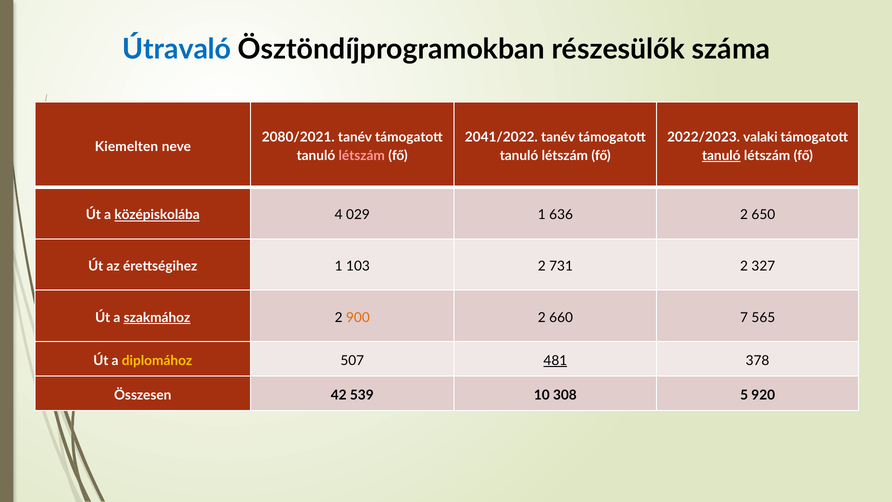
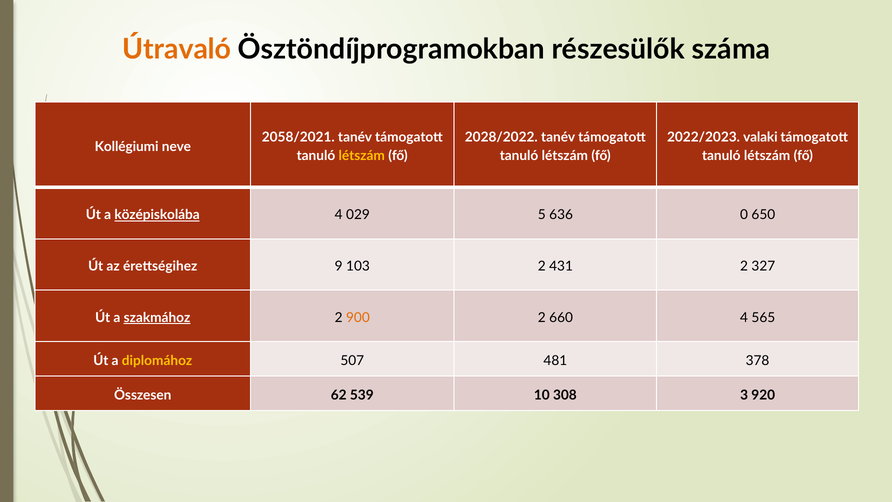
Útravaló colour: blue -> orange (177, 49)
2080/2021: 2080/2021 -> 2058/2021 (298, 137)
2041/2022: 2041/2022 -> 2028/2022 (501, 137)
Kiemelten: Kiemelten -> Kollégiumi (127, 146)
létszám colour: pink -> yellow (362, 156)
tanuló underline: present -> none (721, 156)
029 1: 1 -> 5 (542, 215)
636 2: 2 -> 0 (744, 215)
érettségihez 1: 1 -> 9 (339, 266)
731: 731 -> 431 (561, 266)
660 7: 7 -> 4 (744, 317)
481 underline: present -> none (555, 360)
42: 42 -> 62 (339, 395)
5: 5 -> 3 (744, 395)
